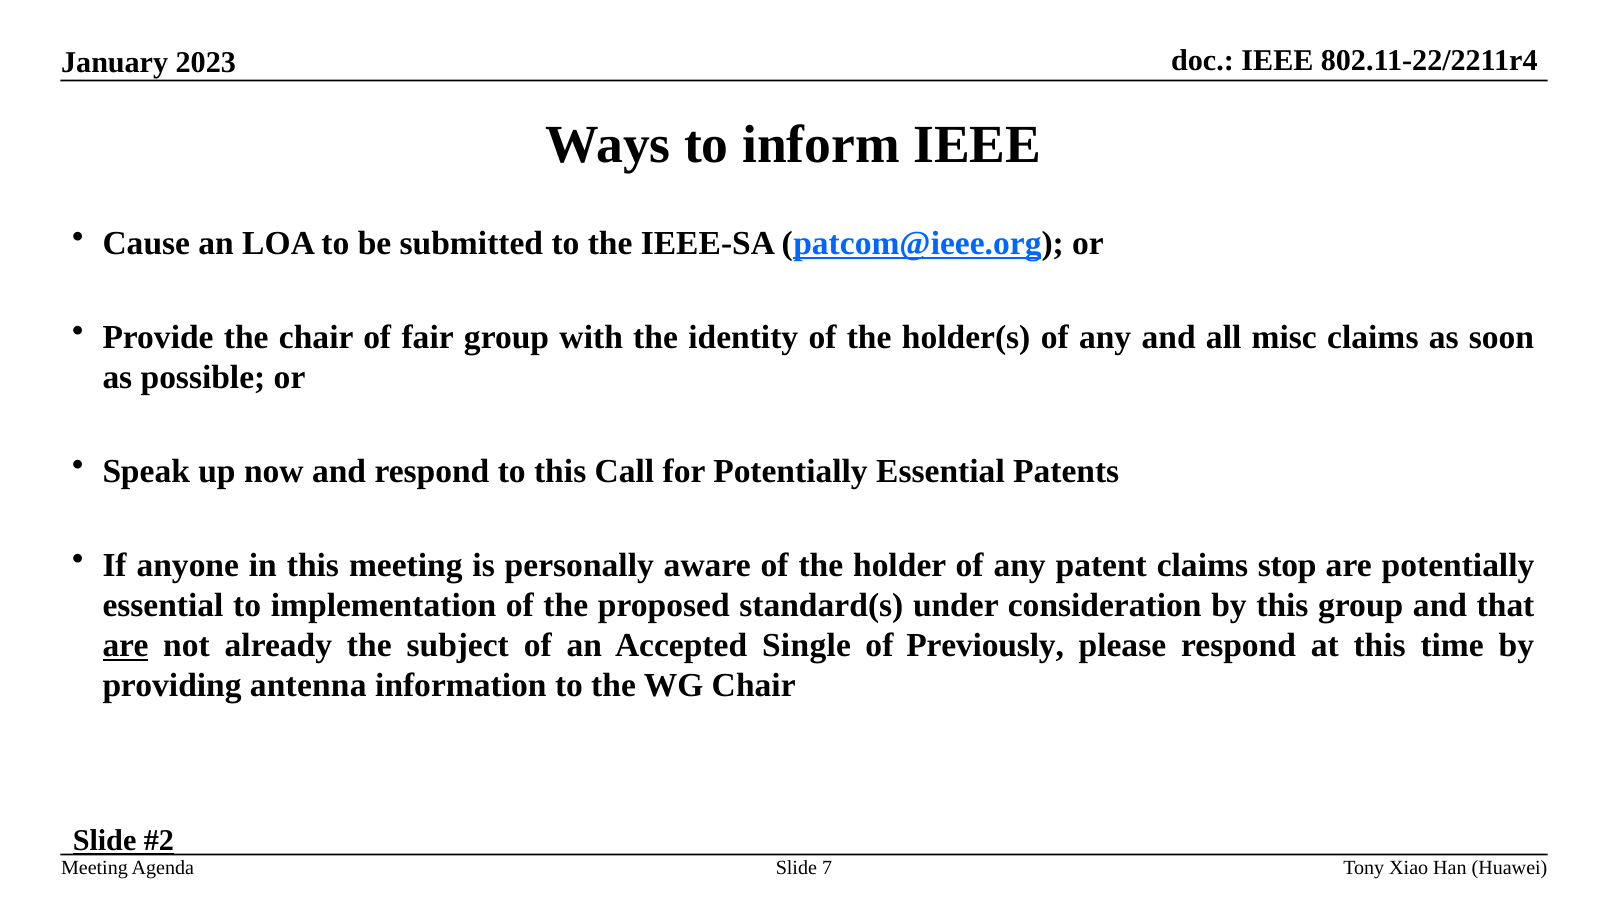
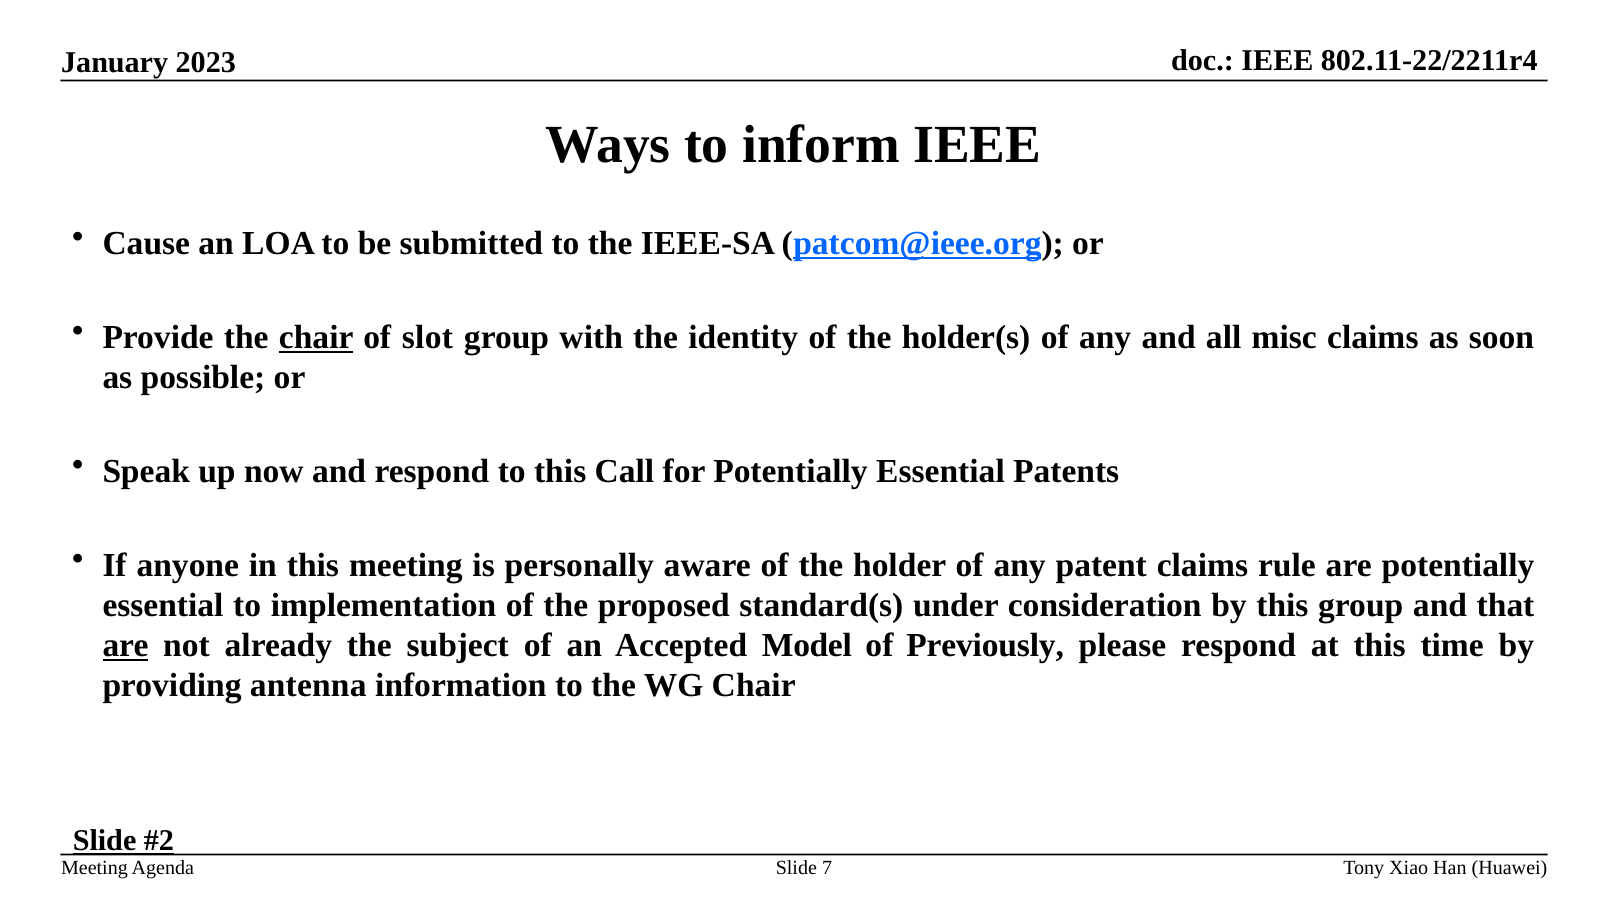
chair underline: none -> present (316, 337)
fair: fair -> slot (427, 337)
stop: stop -> rule (1287, 565)
Single: Single -> Model (807, 645)
